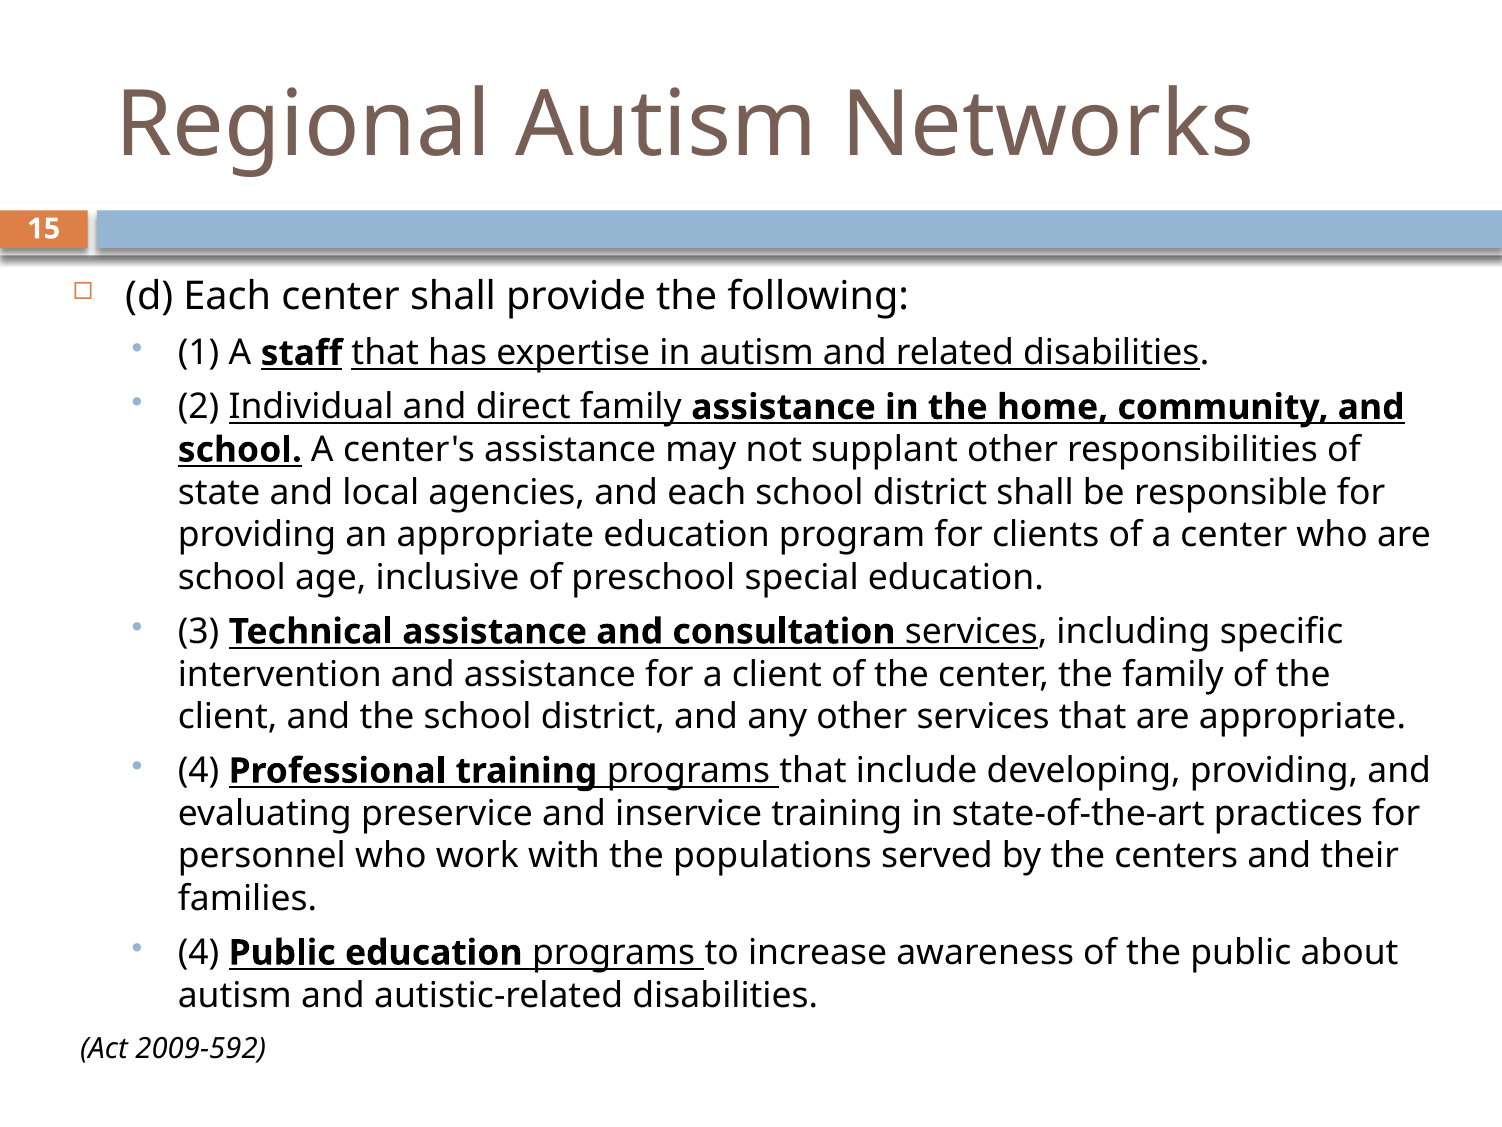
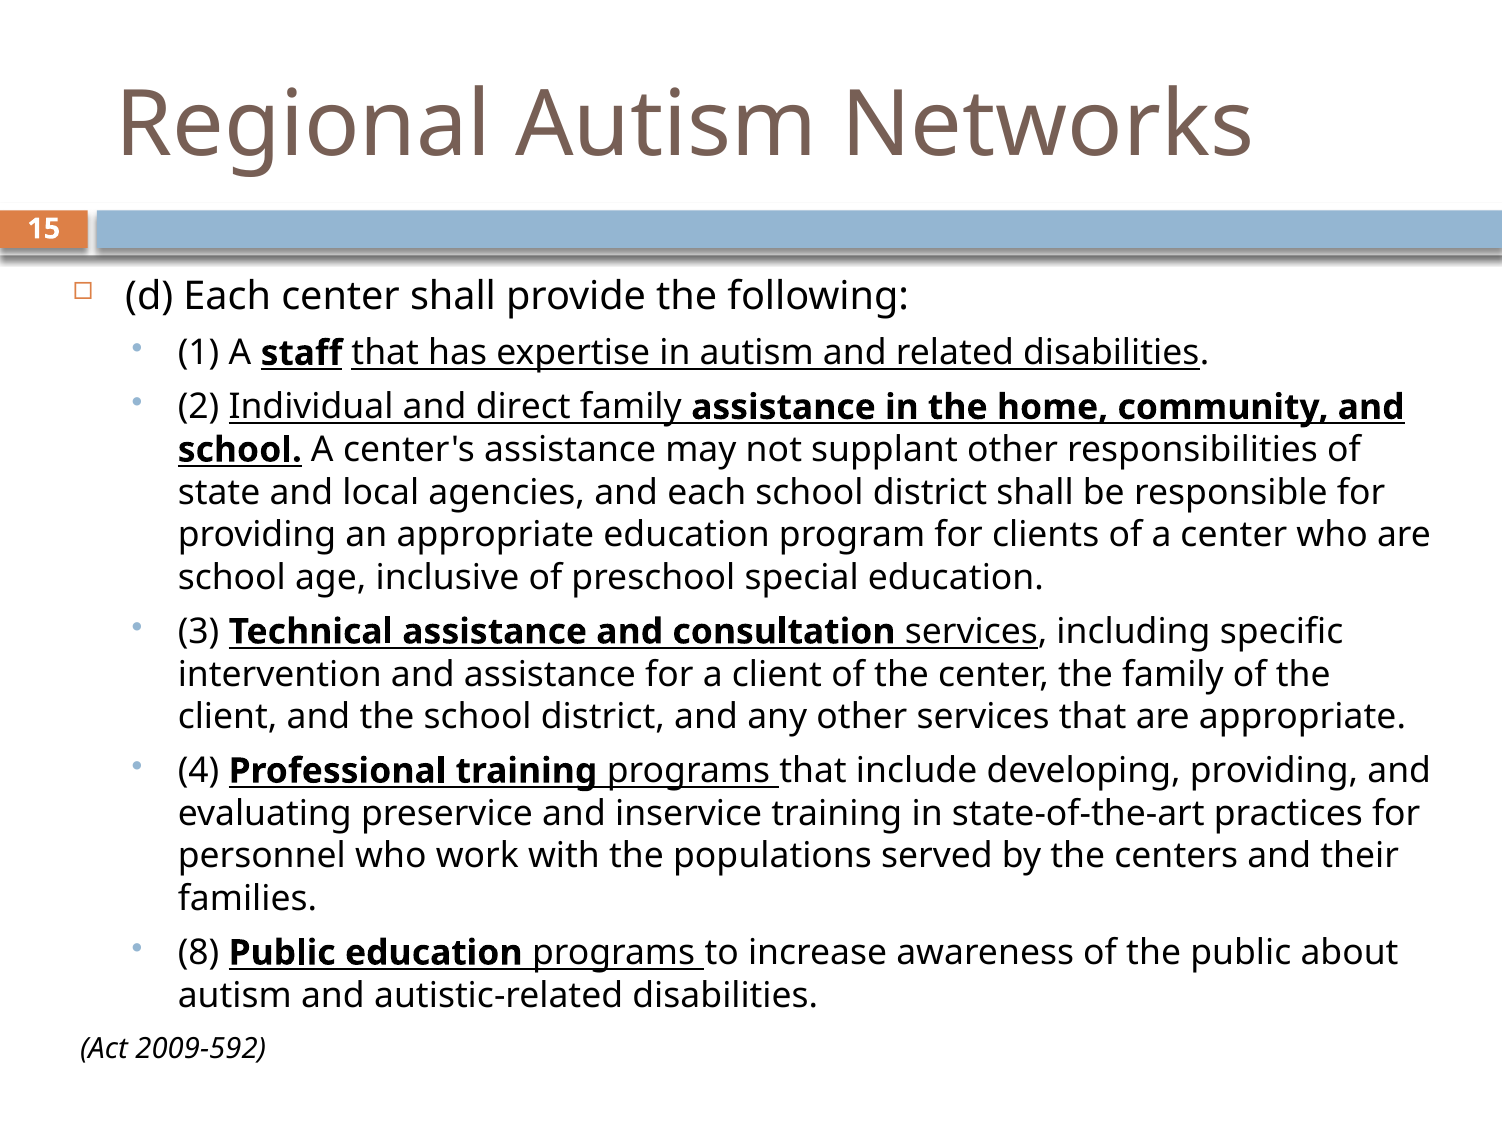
4: 4 -> 8 (199, 952)
